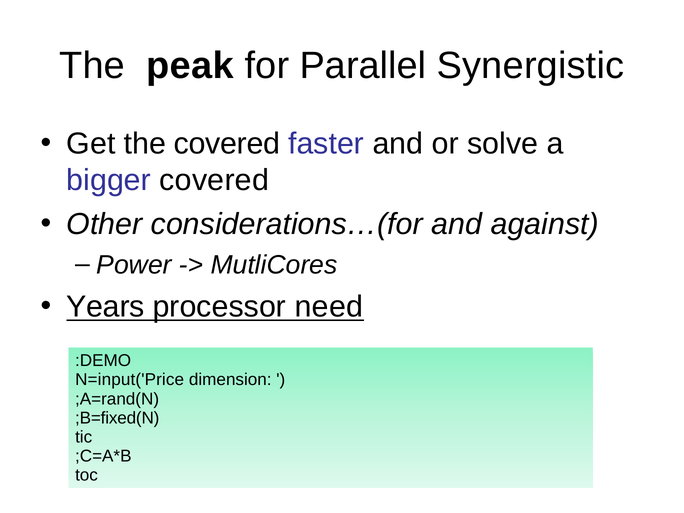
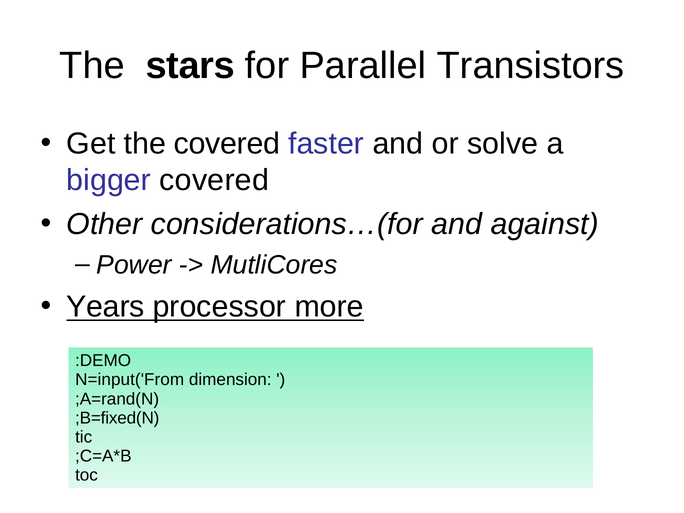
peak: peak -> stars (190, 66)
Synergistic: Synergistic -> Transistors (531, 66)
need: need -> more (329, 307)
N=input('Price: N=input('Price -> N=input('From (130, 380)
